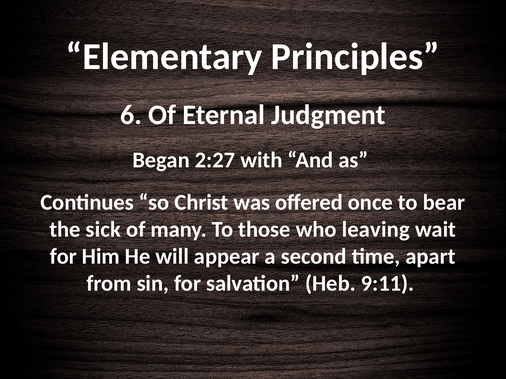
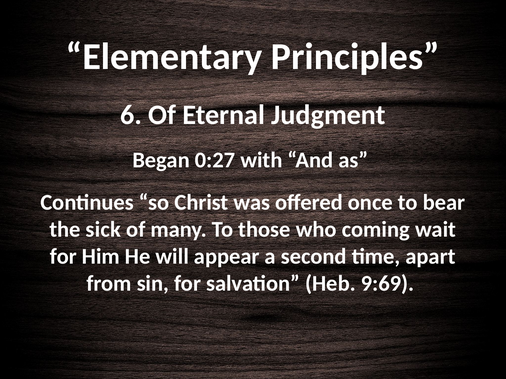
2:27: 2:27 -> 0:27 (215, 160)
leaving: leaving -> coming (376, 230)
9:11: 9:11 -> 9:69 (388, 284)
